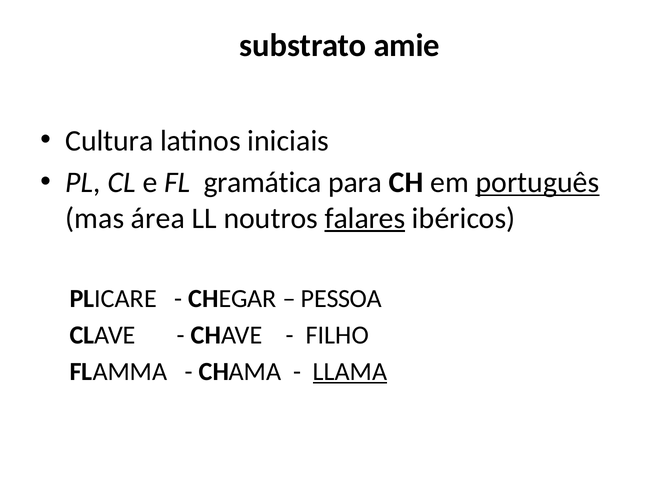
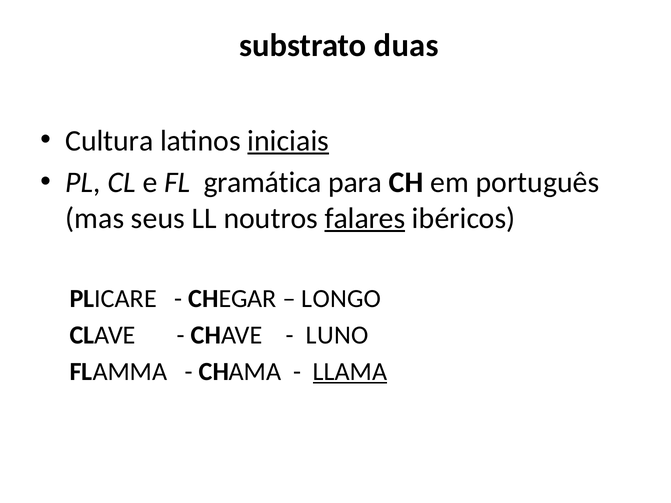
amie: amie -> duas (406, 45)
iniciais underline: none -> present (288, 141)
português underline: present -> none (537, 183)
área: área -> seus (158, 218)
PESSOA: PESSOA -> LONGO (341, 299)
FILHO: FILHO -> LUNO (337, 335)
